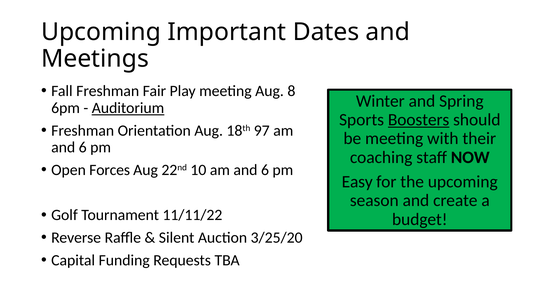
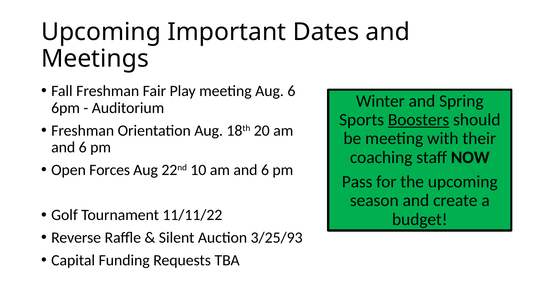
Aug 8: 8 -> 6 (291, 91)
Auditorium underline: present -> none (128, 108)
97: 97 -> 20 (262, 131)
Easy: Easy -> Pass (357, 182)
3/25/20: 3/25/20 -> 3/25/93 (277, 238)
